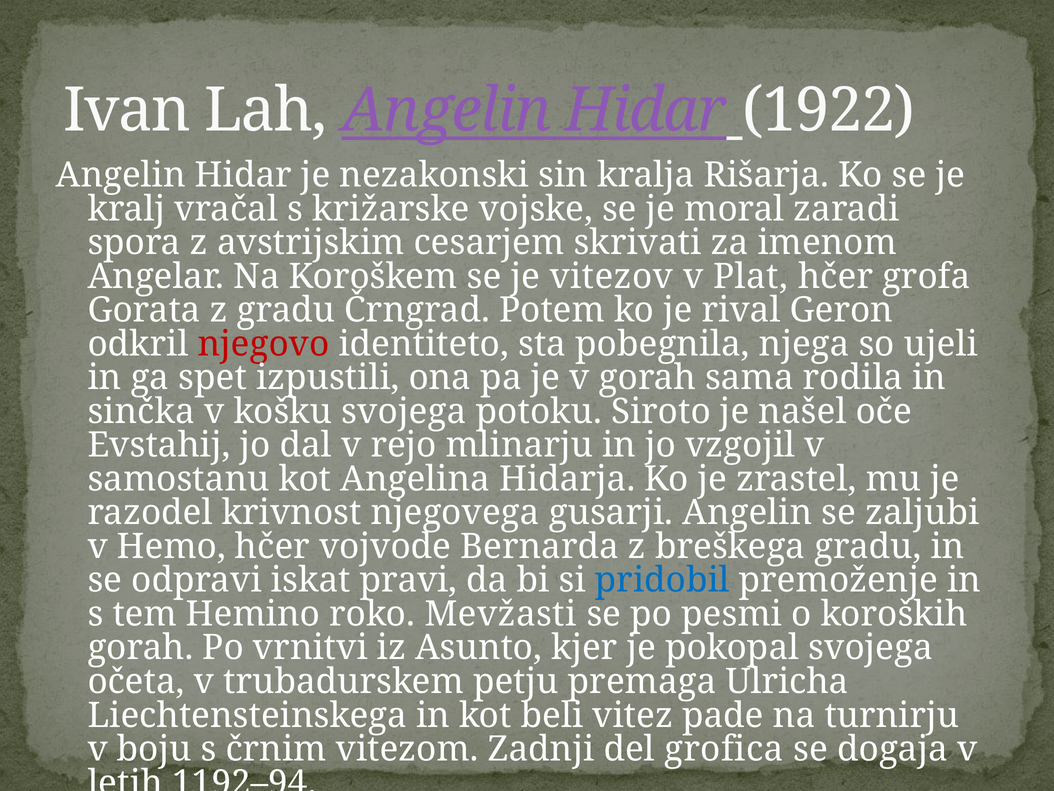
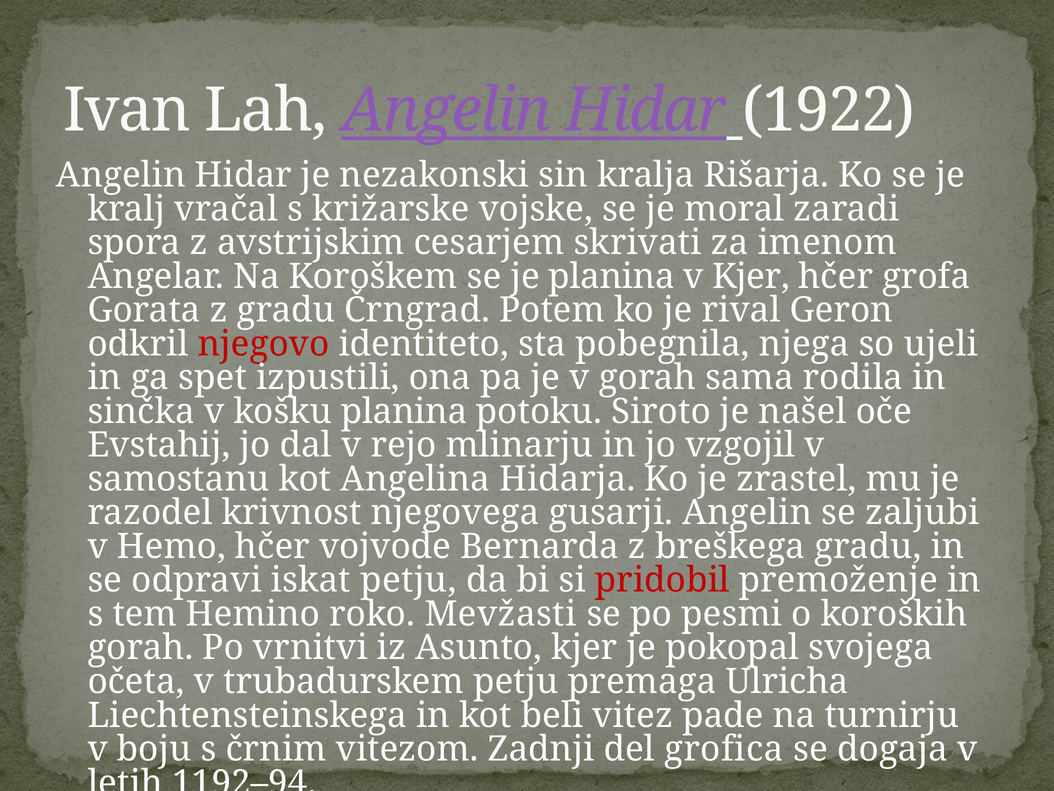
je vitezov: vitezov -> planina (612, 276)
v Plat: Plat -> Kjer (751, 276)
košku svojega: svojega -> planina (404, 411)
iskat pravi: pravi -> petju (408, 580)
pridobil colour: blue -> red (662, 580)
